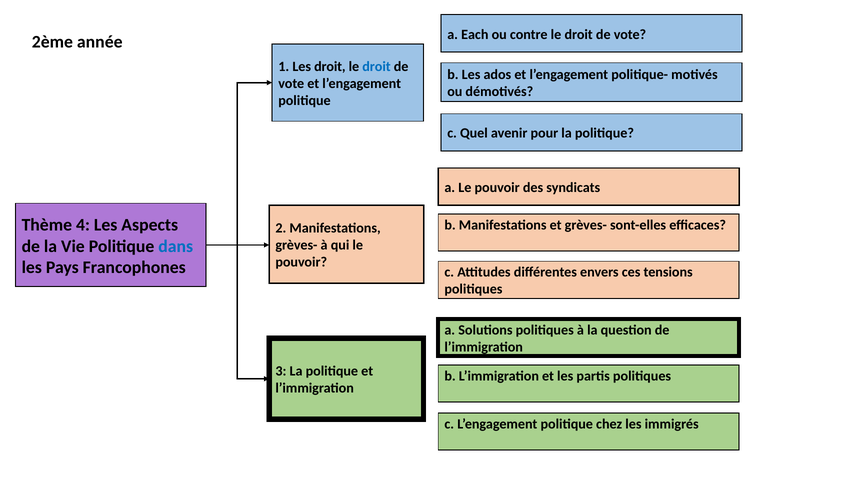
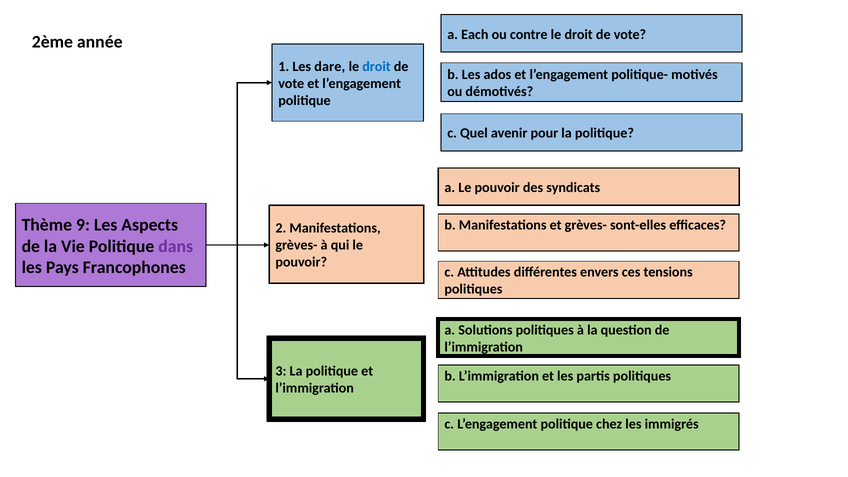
Les droit: droit -> dare (330, 67)
4: 4 -> 9 (83, 225)
dans colour: blue -> purple (176, 246)
